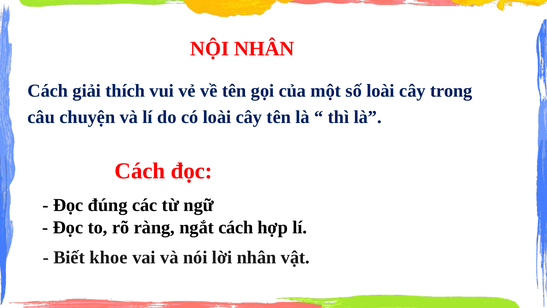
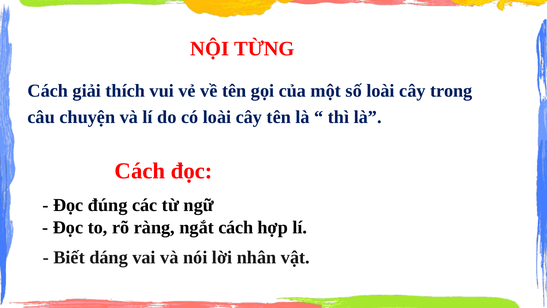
NỘI NHÂN: NHÂN -> TỪNG (264, 49)
khoe: khoe -> dáng (109, 257)
